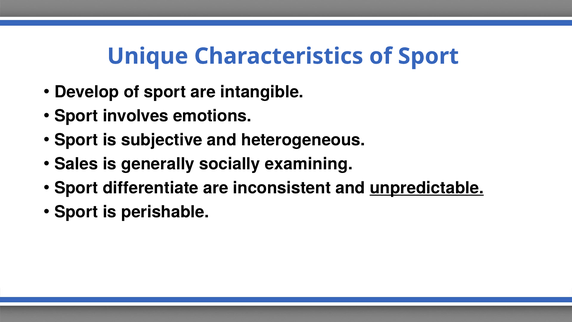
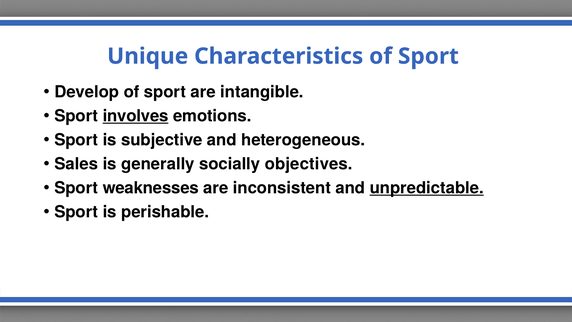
involves underline: none -> present (136, 116)
examining: examining -> objectives (309, 164)
differentiate: differentiate -> weaknesses (151, 188)
